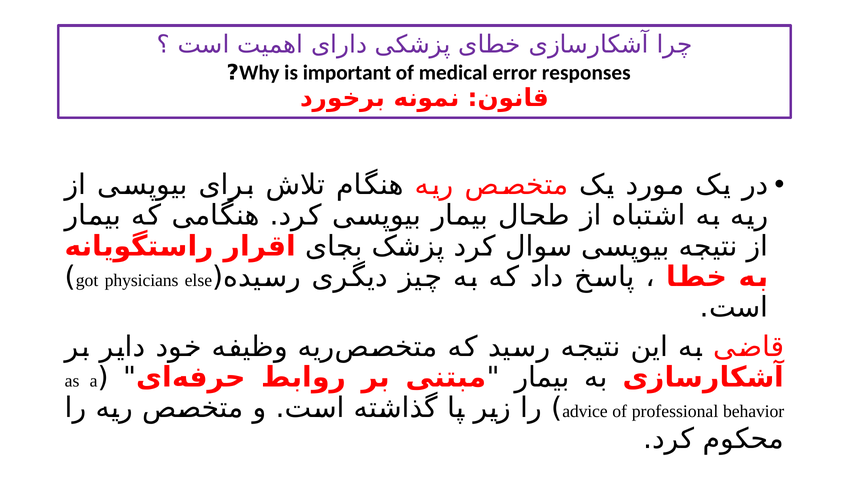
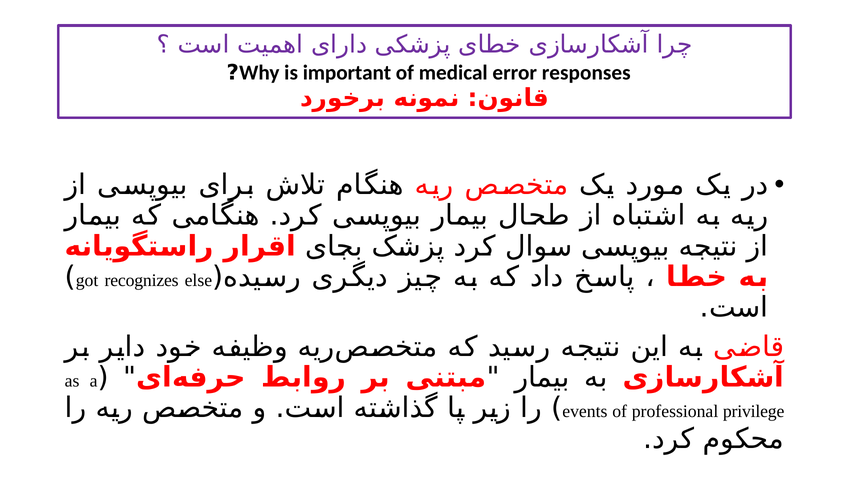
physicians: physicians -> recognizes (142, 280)
advice: advice -> events (585, 411)
behavior: behavior -> privilege (754, 411)
